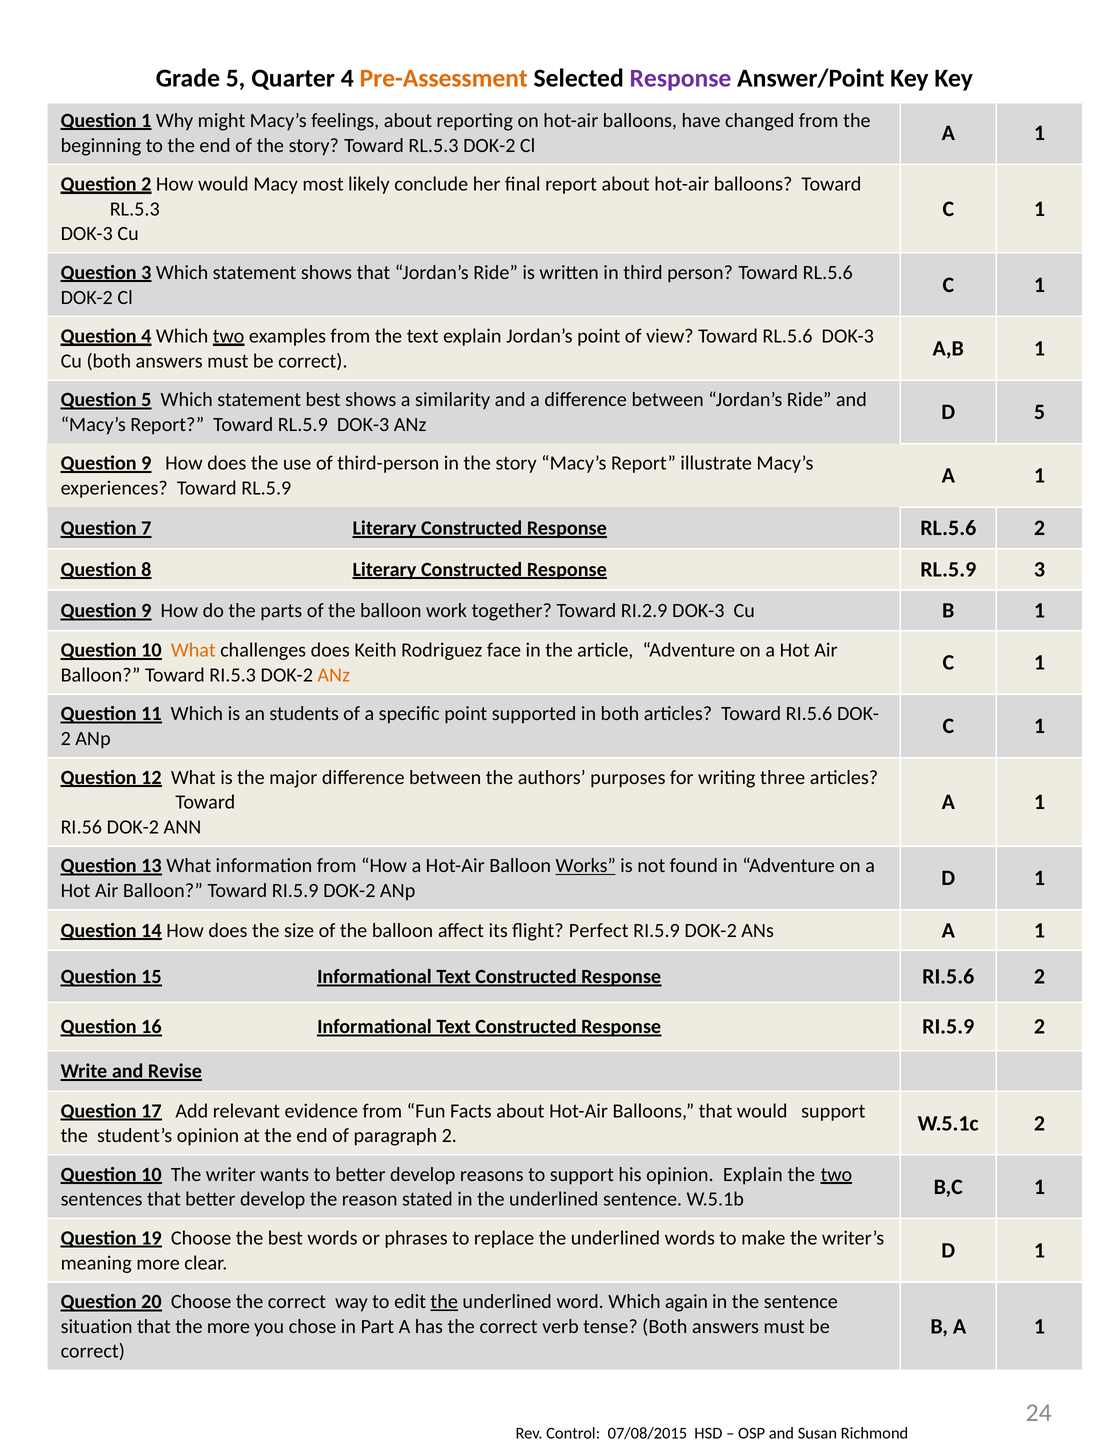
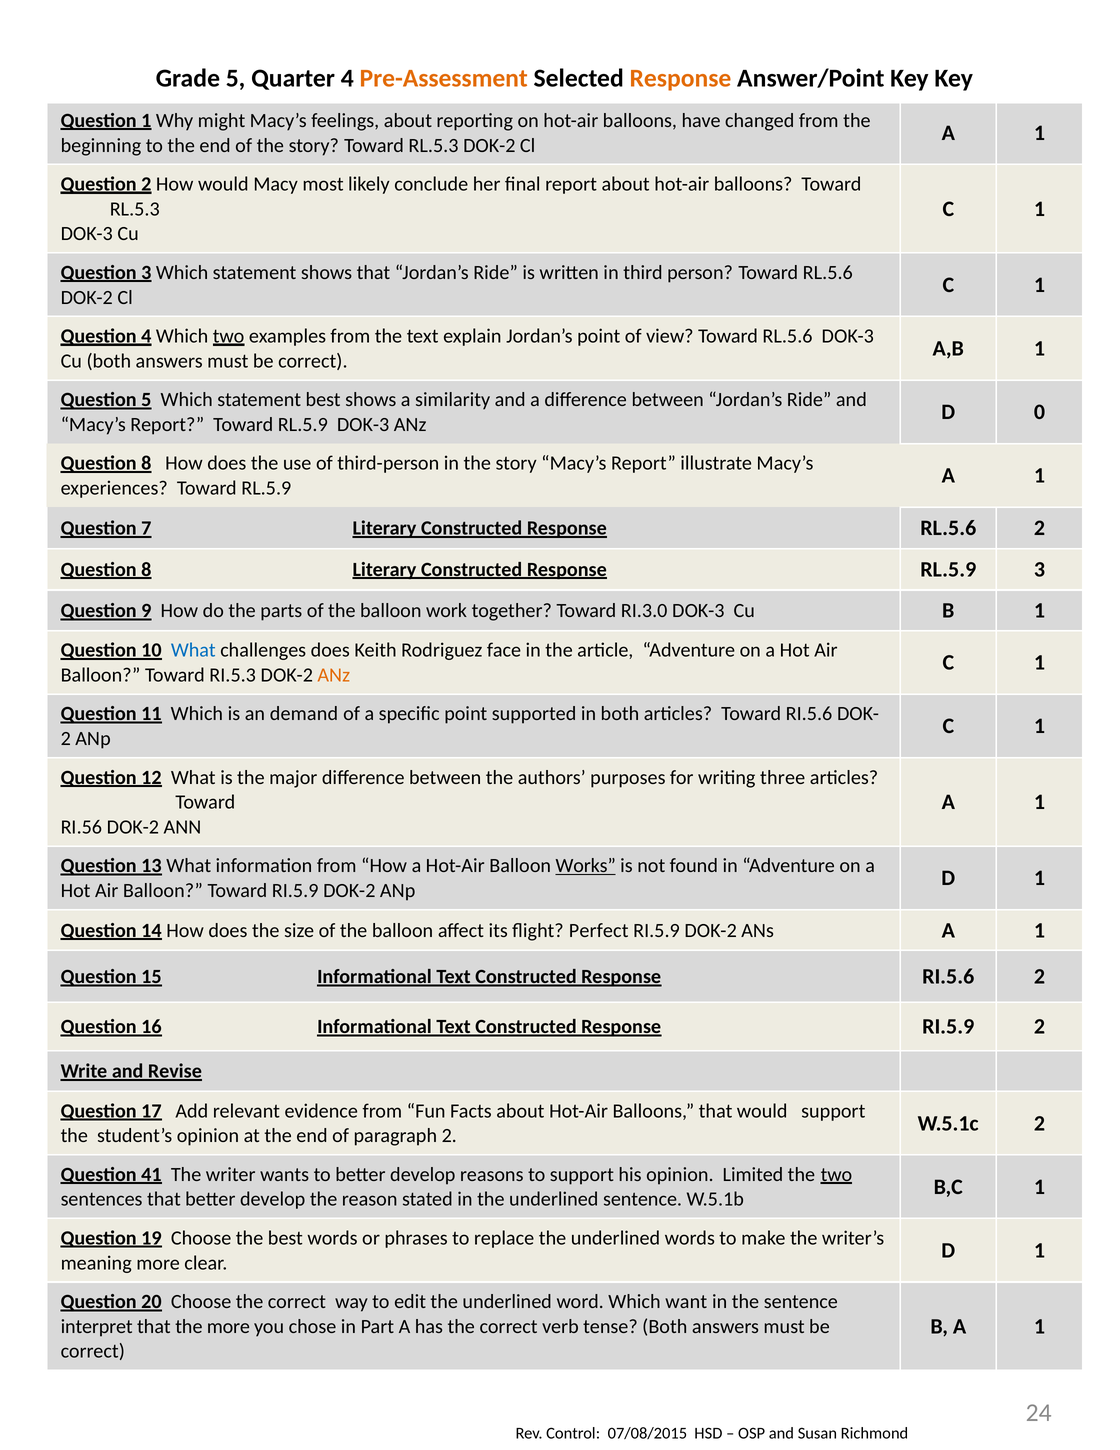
Response colour: purple -> orange (680, 78)
D 5: 5 -> 0 (1039, 412)
9: 9 -> 8 (146, 463)
RI.2.9: RI.2.9 -> RI.3.0 (644, 610)
What colour: orange -> blue (193, 650)
students: students -> demand (304, 714)
10: 10 -> 41 (151, 1174)
opinion Explain: Explain -> Limited (753, 1174)
the underline: present -> none (444, 1301)
again: again -> want (686, 1301)
situation: situation -> interpret (97, 1326)
